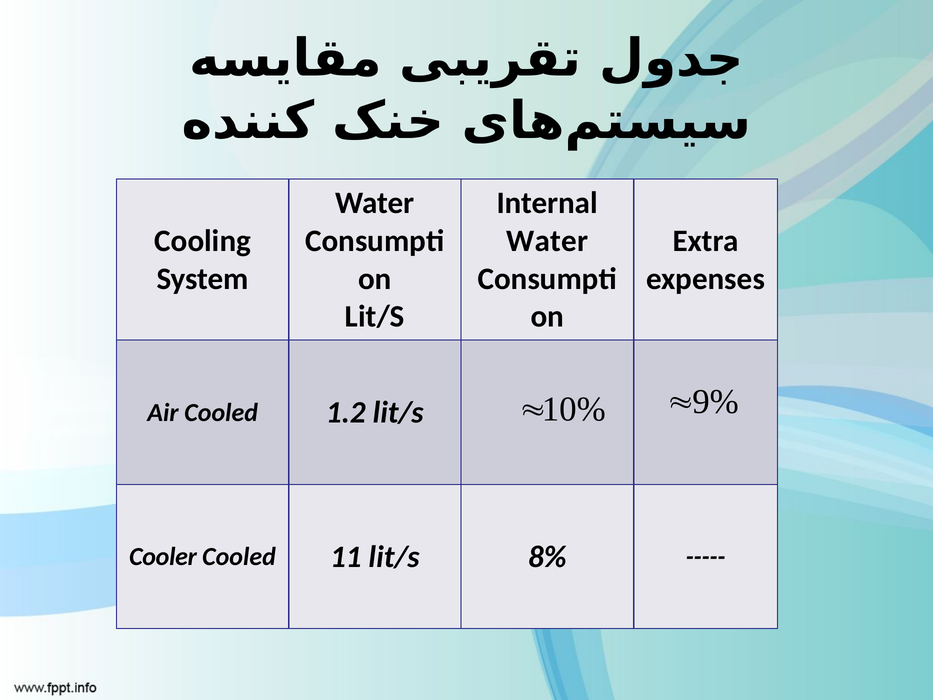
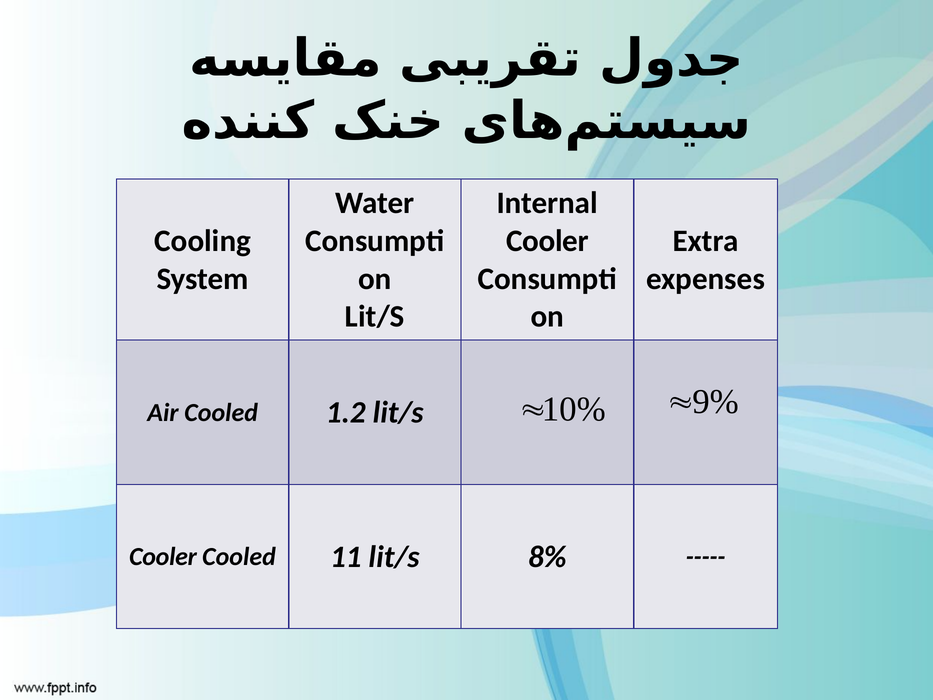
Water: Water -> Cooler (547, 241)
